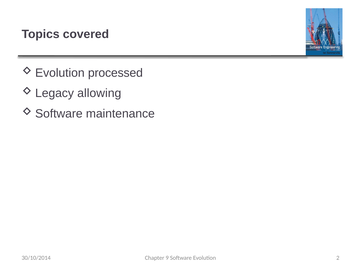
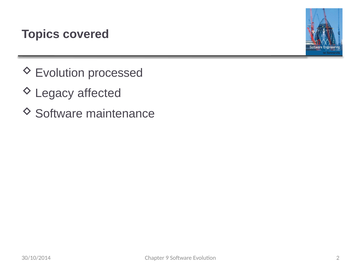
allowing: allowing -> affected (99, 93)
